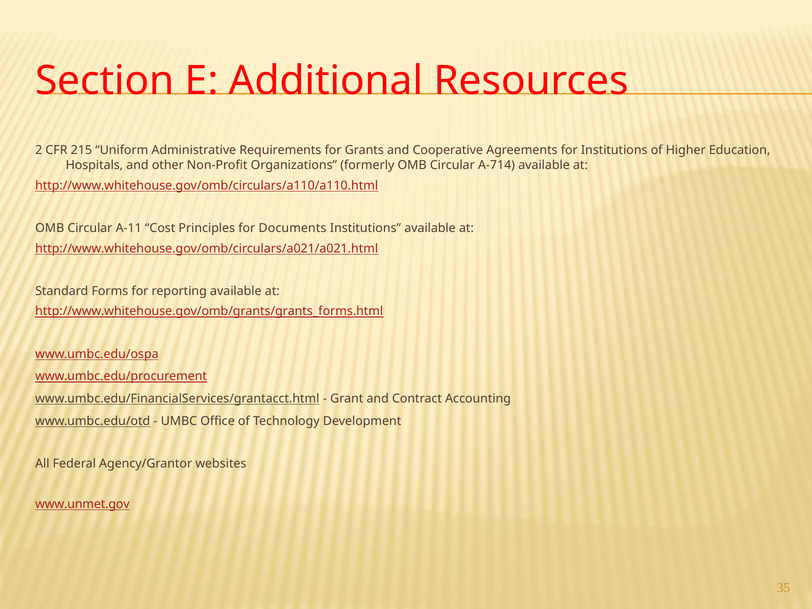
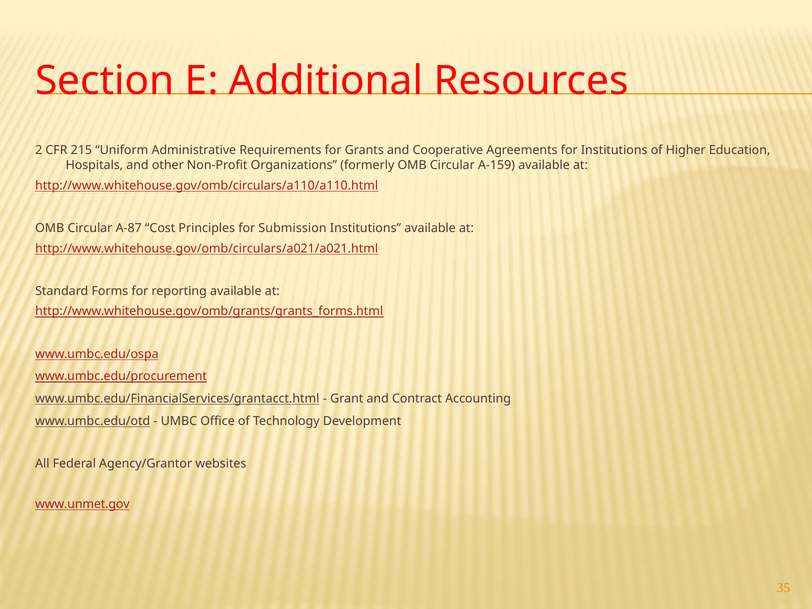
A-714: A-714 -> A-159 (496, 165)
A-11: A-11 -> A-87 (129, 228)
Documents: Documents -> Submission (293, 228)
